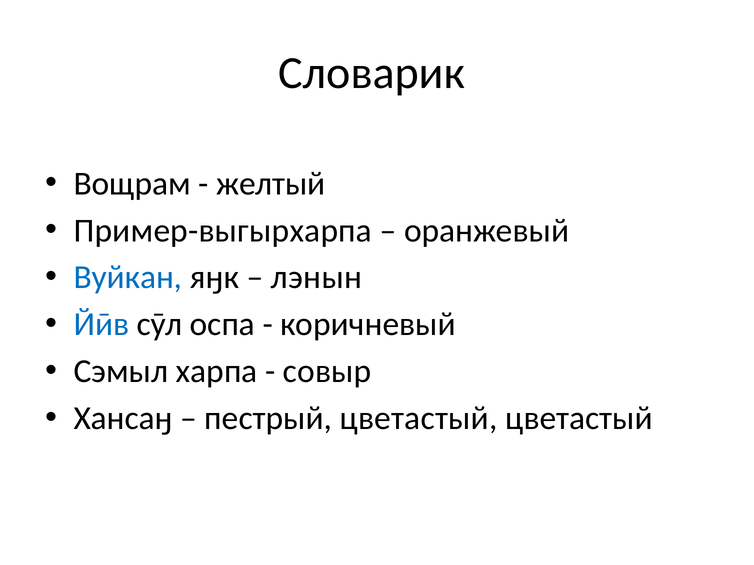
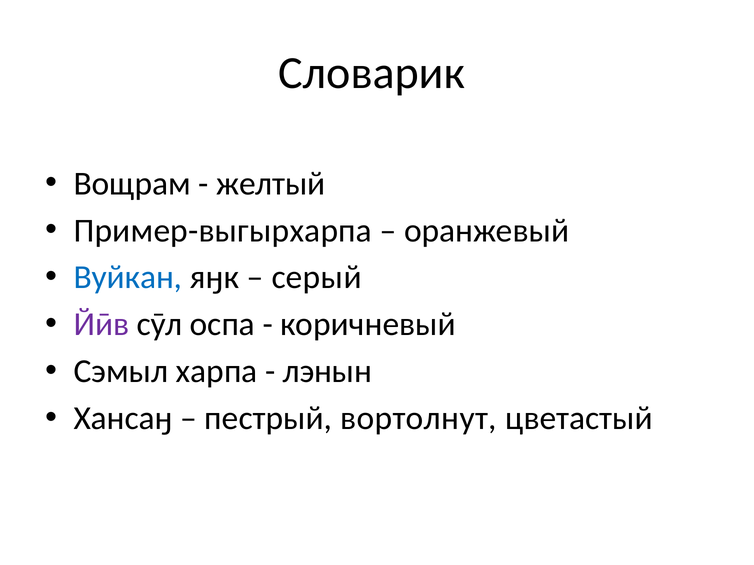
лэнын: лэнын -> серый (317, 278)
Йӣв colour: blue -> purple (101, 325)
совыр: совыр -> лэнын (327, 372)
пестрый цветастый: цветастый -> вортолнут (419, 419)
